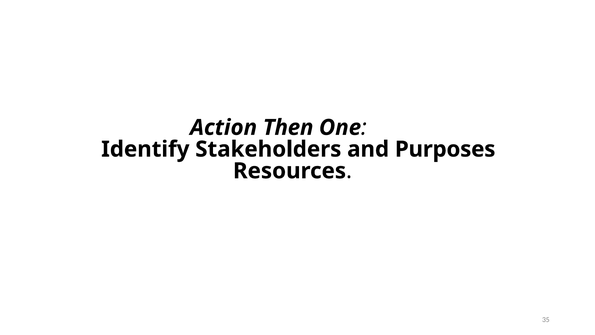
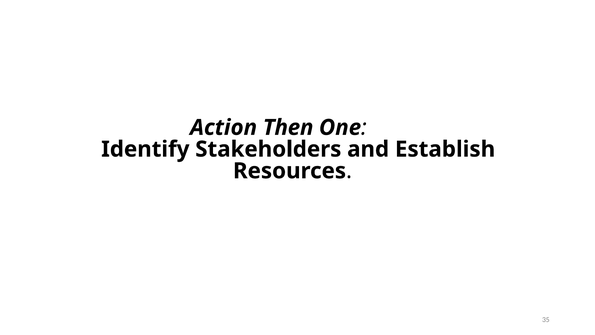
Purposes: Purposes -> Establish (445, 149)
